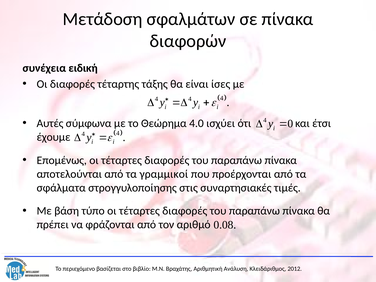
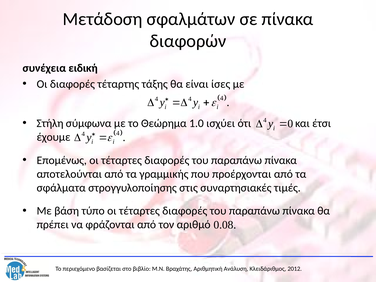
Αυτές: Αυτές -> Στήλη (50, 123)
4.0: 4.0 -> 1.0 (196, 123)
γραμμικοί: γραμμικοί -> γραμμικής (164, 174)
